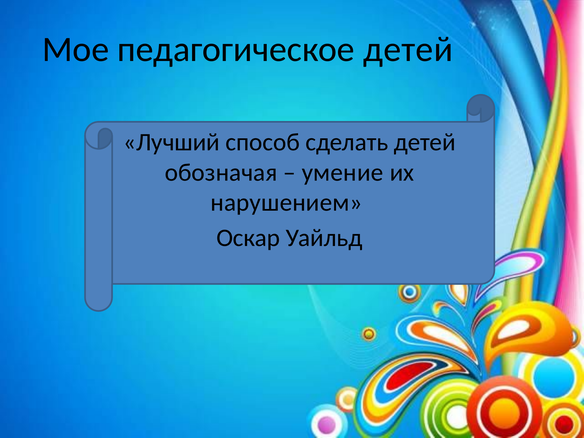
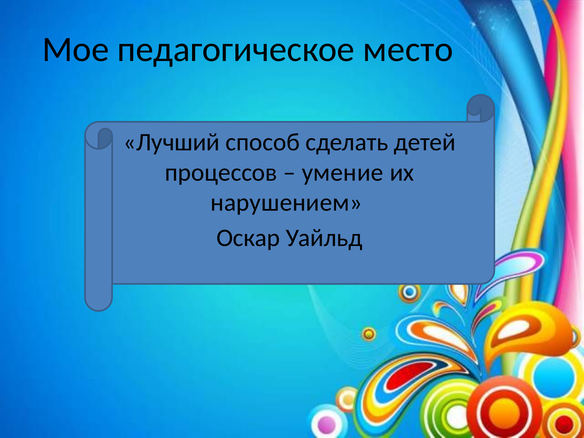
педагогическое детей: детей -> место (408, 49)
обозначая: обозначая -> процессов (221, 172)
